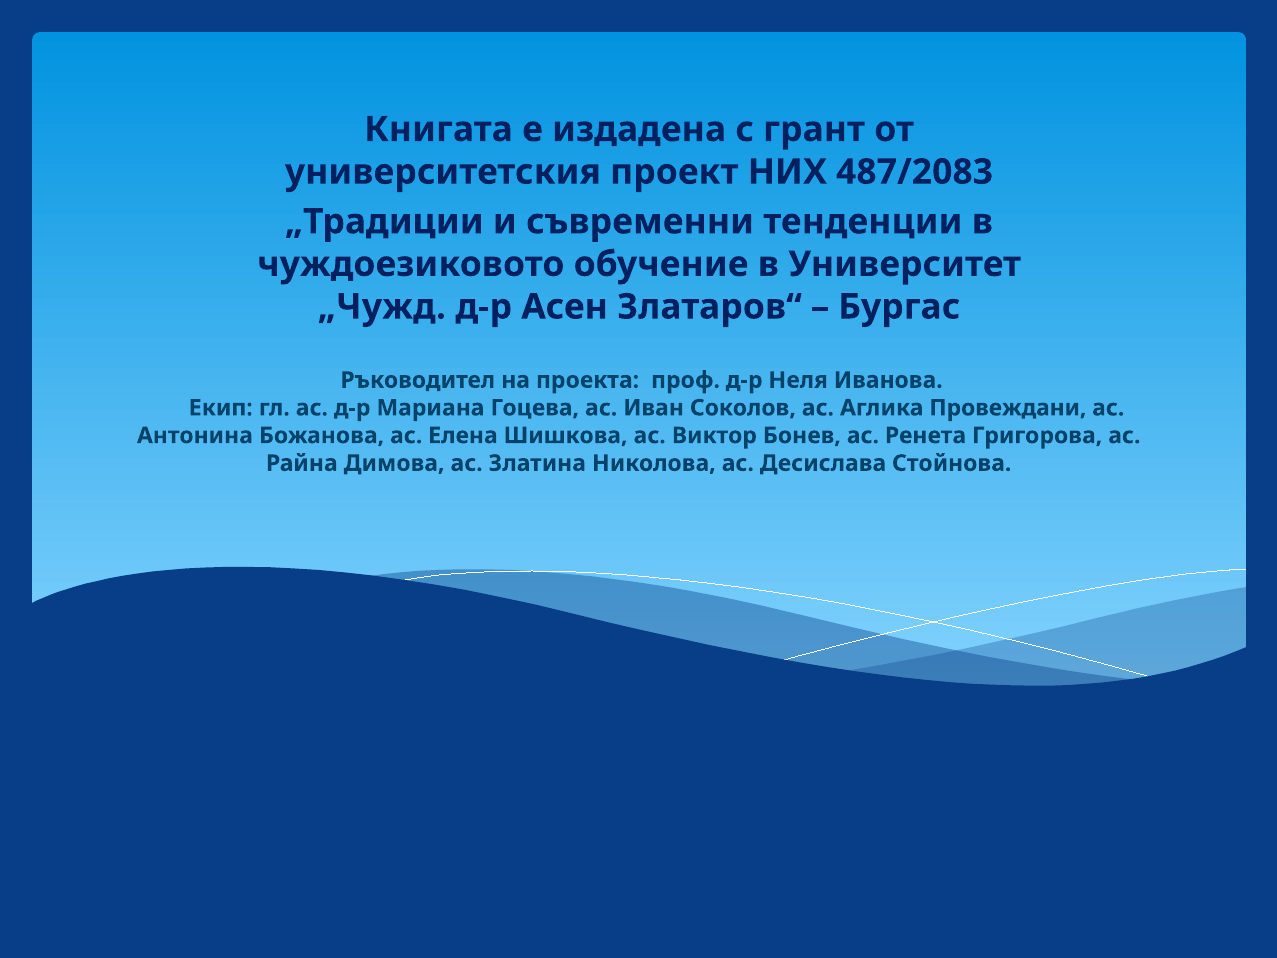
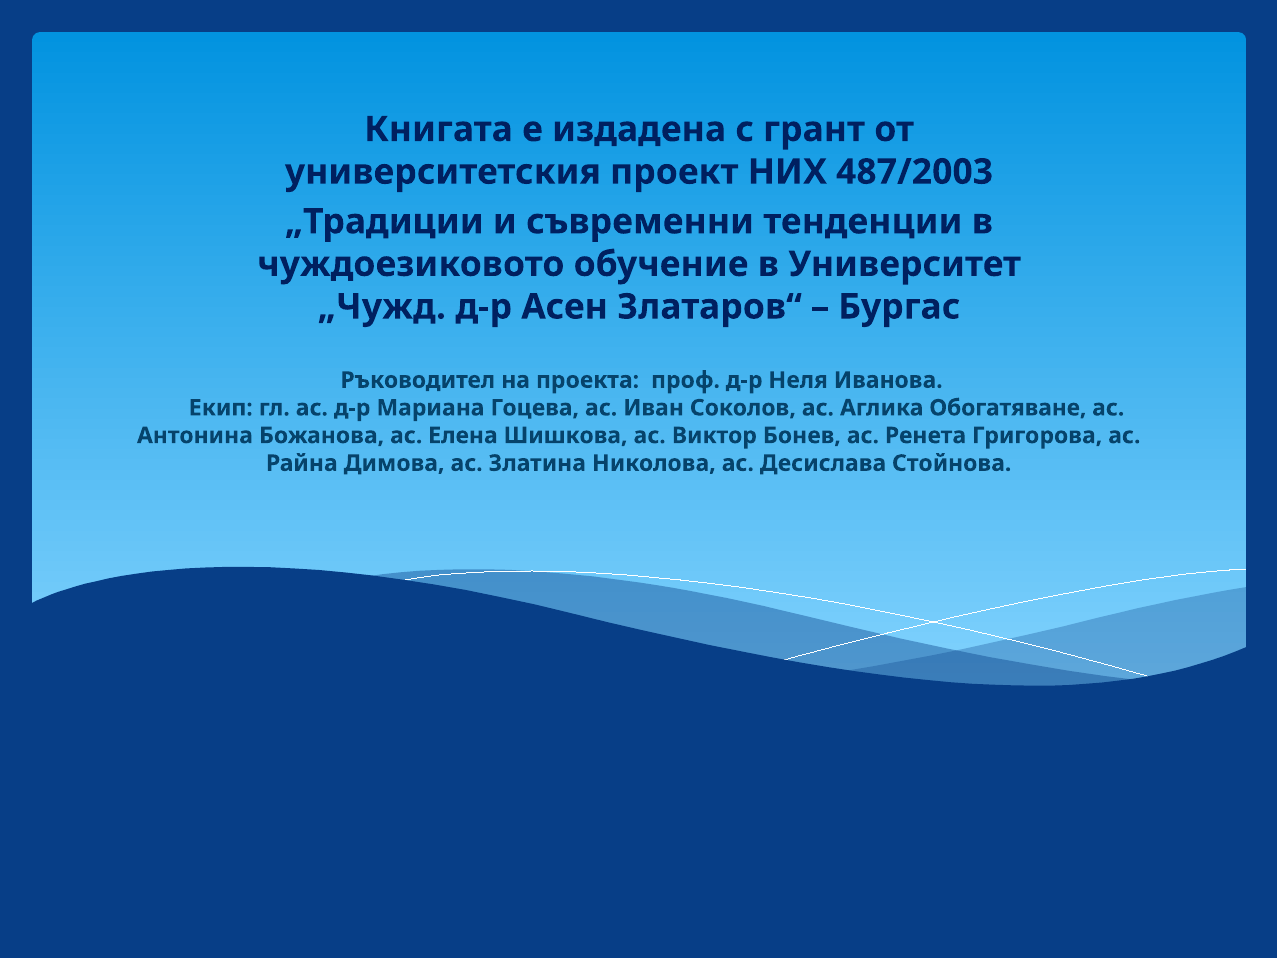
487/2083: 487/2083 -> 487/2003 (915, 172)
Провеждани: Провеждани -> Обогатяване (1008, 408)
